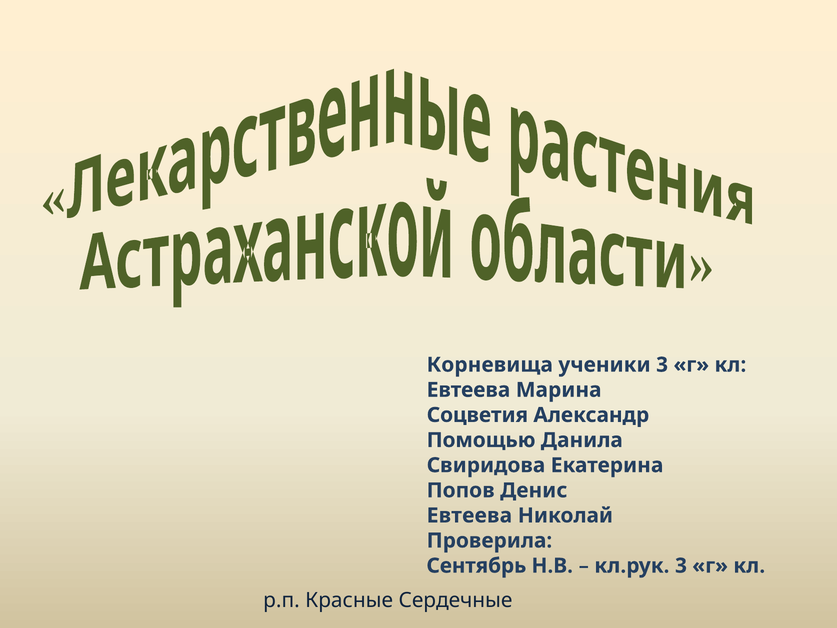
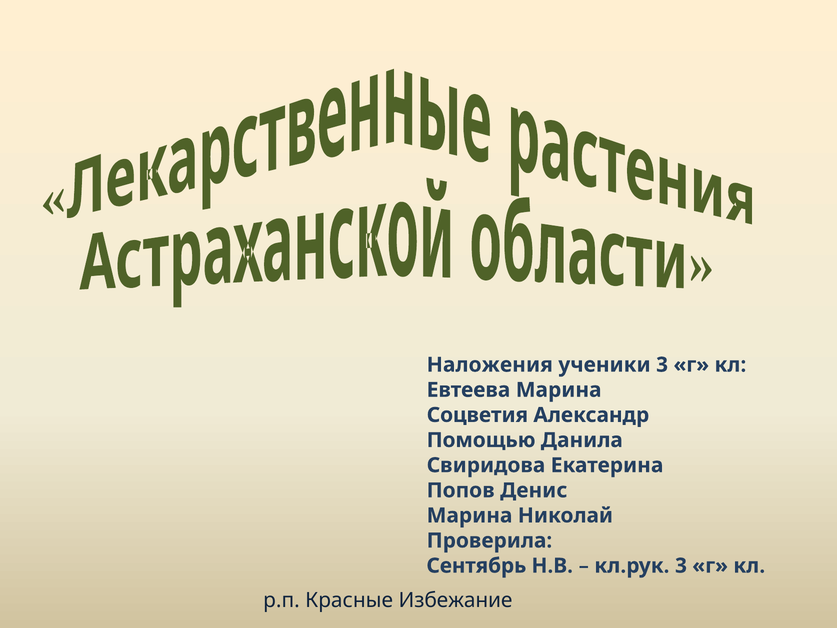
Корневища: Корневища -> Наложения (490, 365)
Евтеева: Евтеева -> Марина (470, 515)
Сердечные: Сердечные -> Избежание (456, 600)
